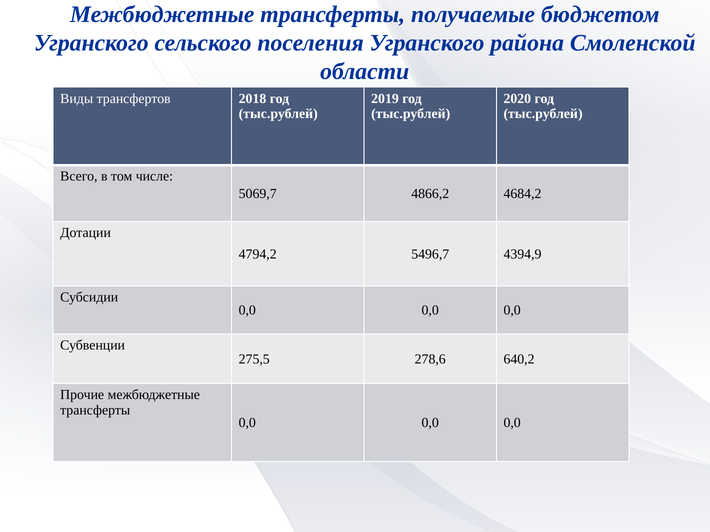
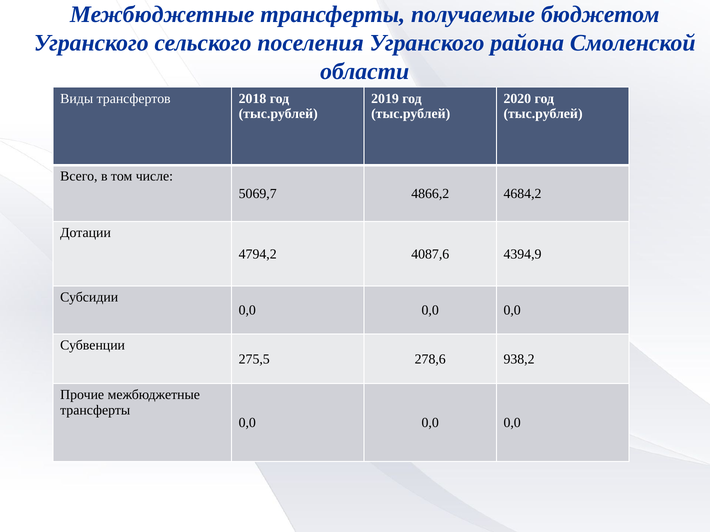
5496,7: 5496,7 -> 4087,6 (430, 254)
640,2: 640,2 -> 938,2 (519, 359)
